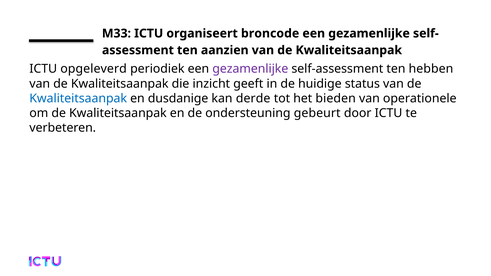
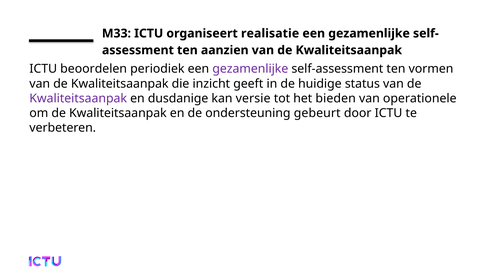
broncode: broncode -> realisatie (270, 33)
opgeleverd: opgeleverd -> beoordelen (94, 69)
hebben: hebben -> vormen (431, 69)
Kwaliteitsaanpak colour: blue -> purple (78, 98)
derde: derde -> versie (253, 98)
